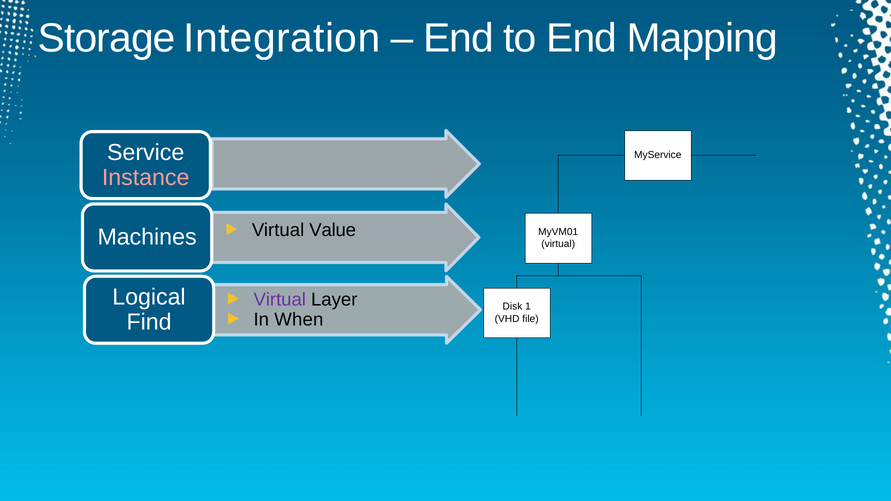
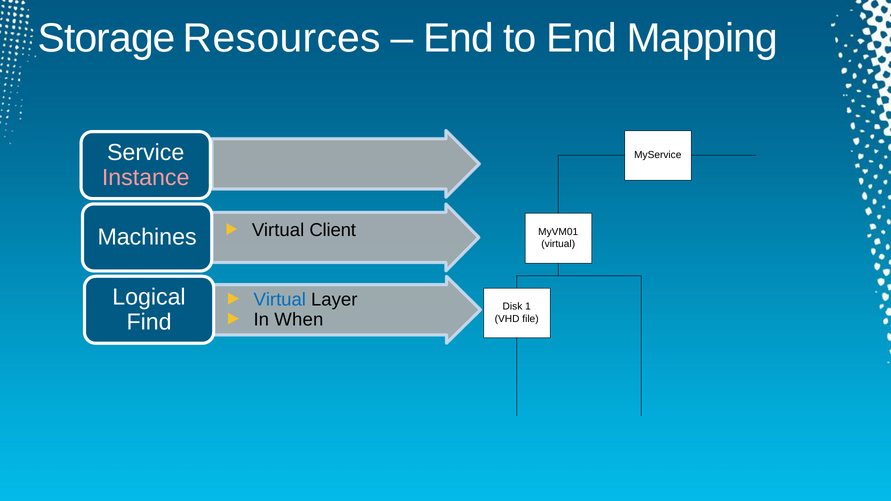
Integration: Integration -> Resources (282, 39)
Value: Value -> Client (333, 230)
Virtual colour: purple -> blue (280, 300)
